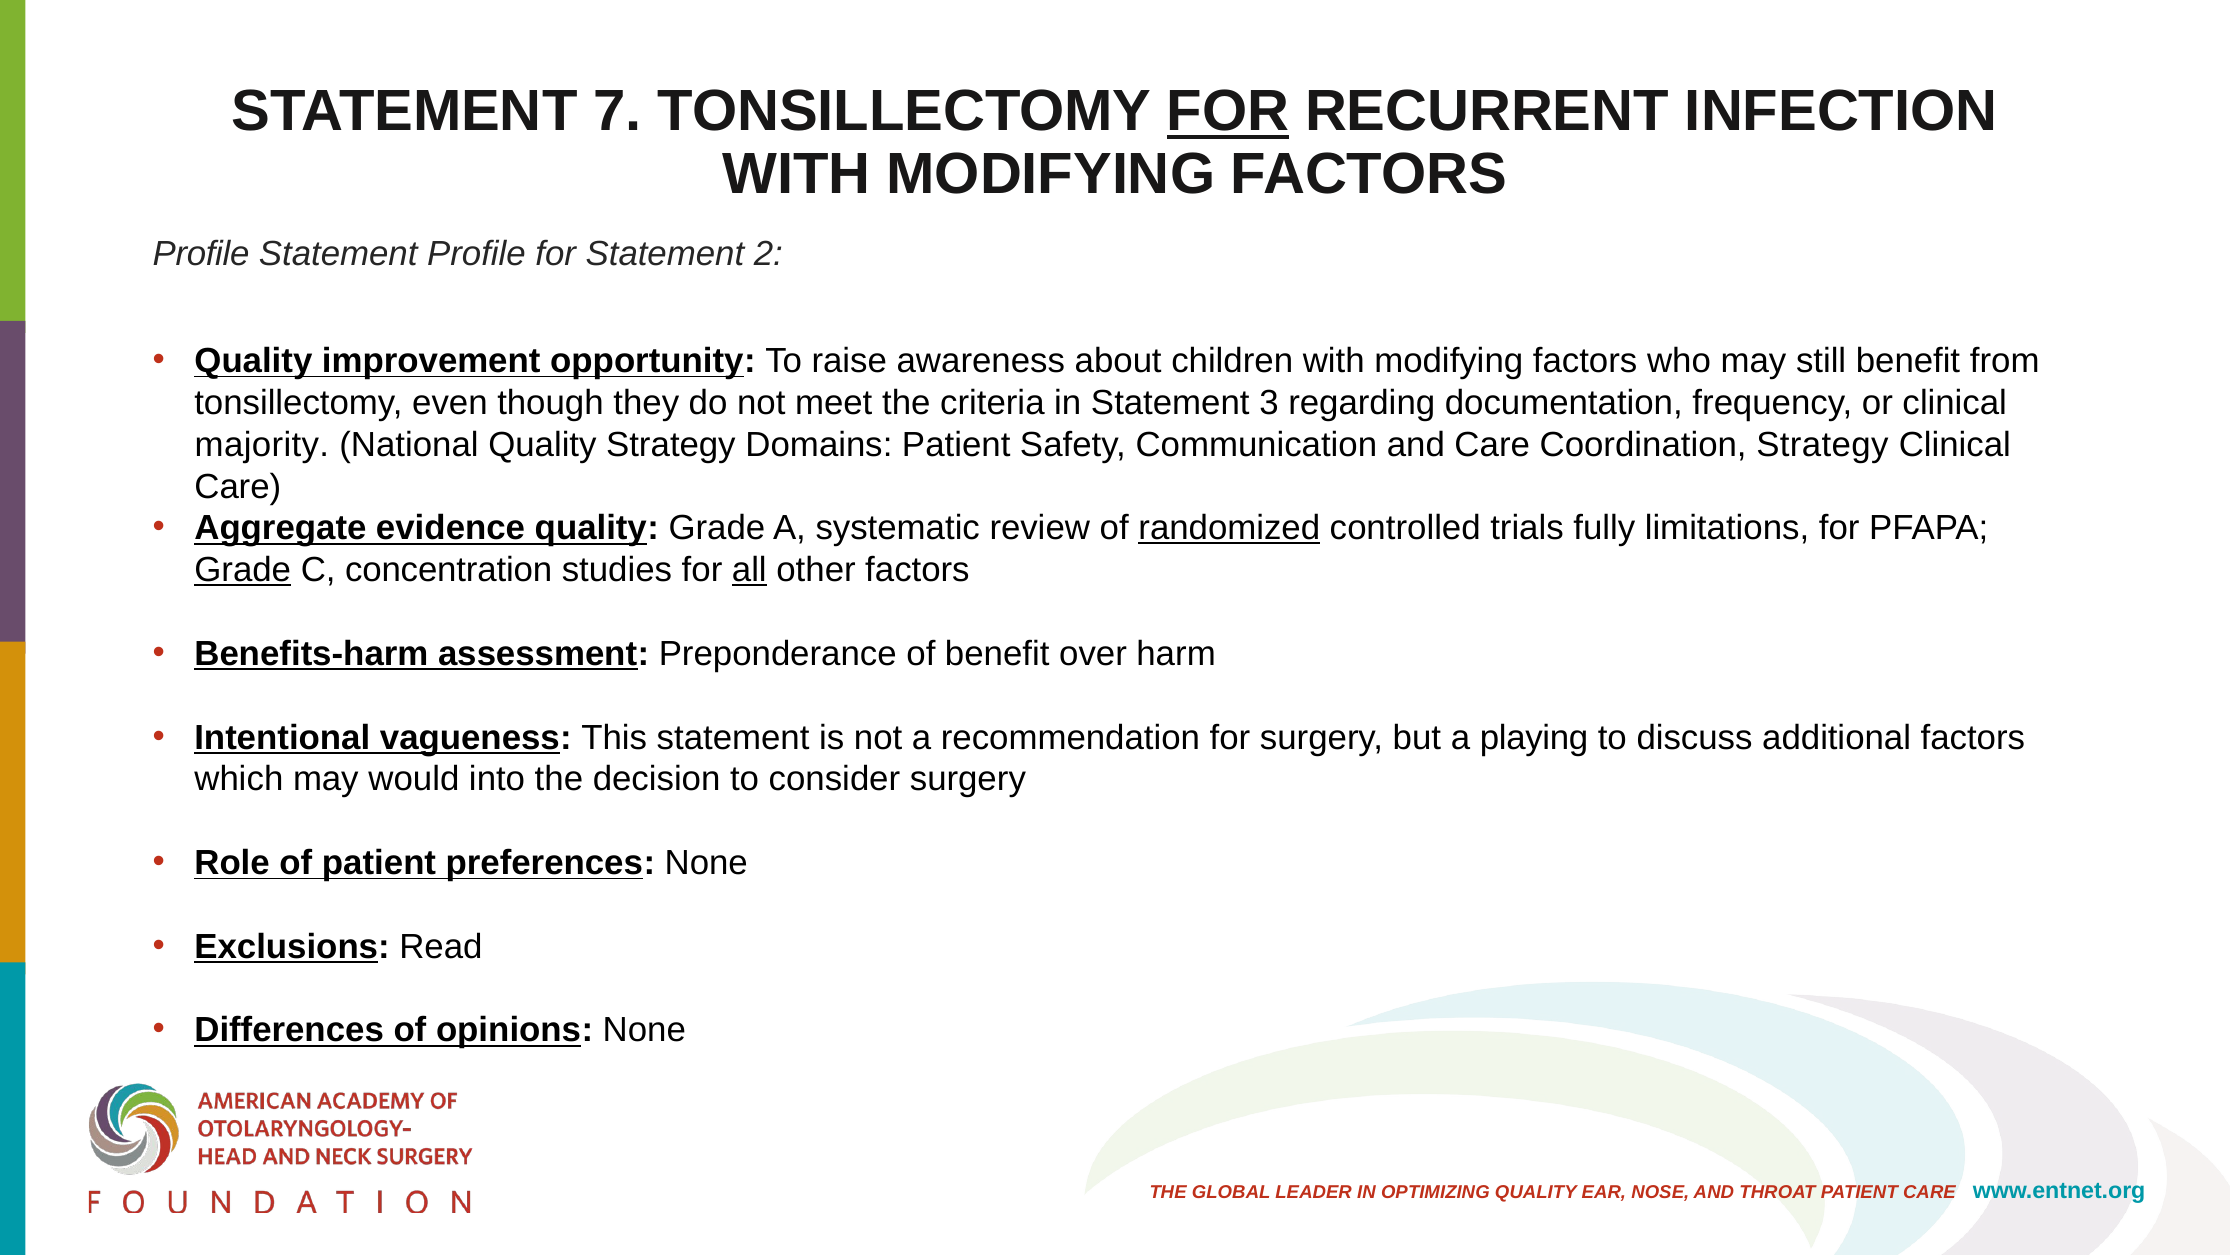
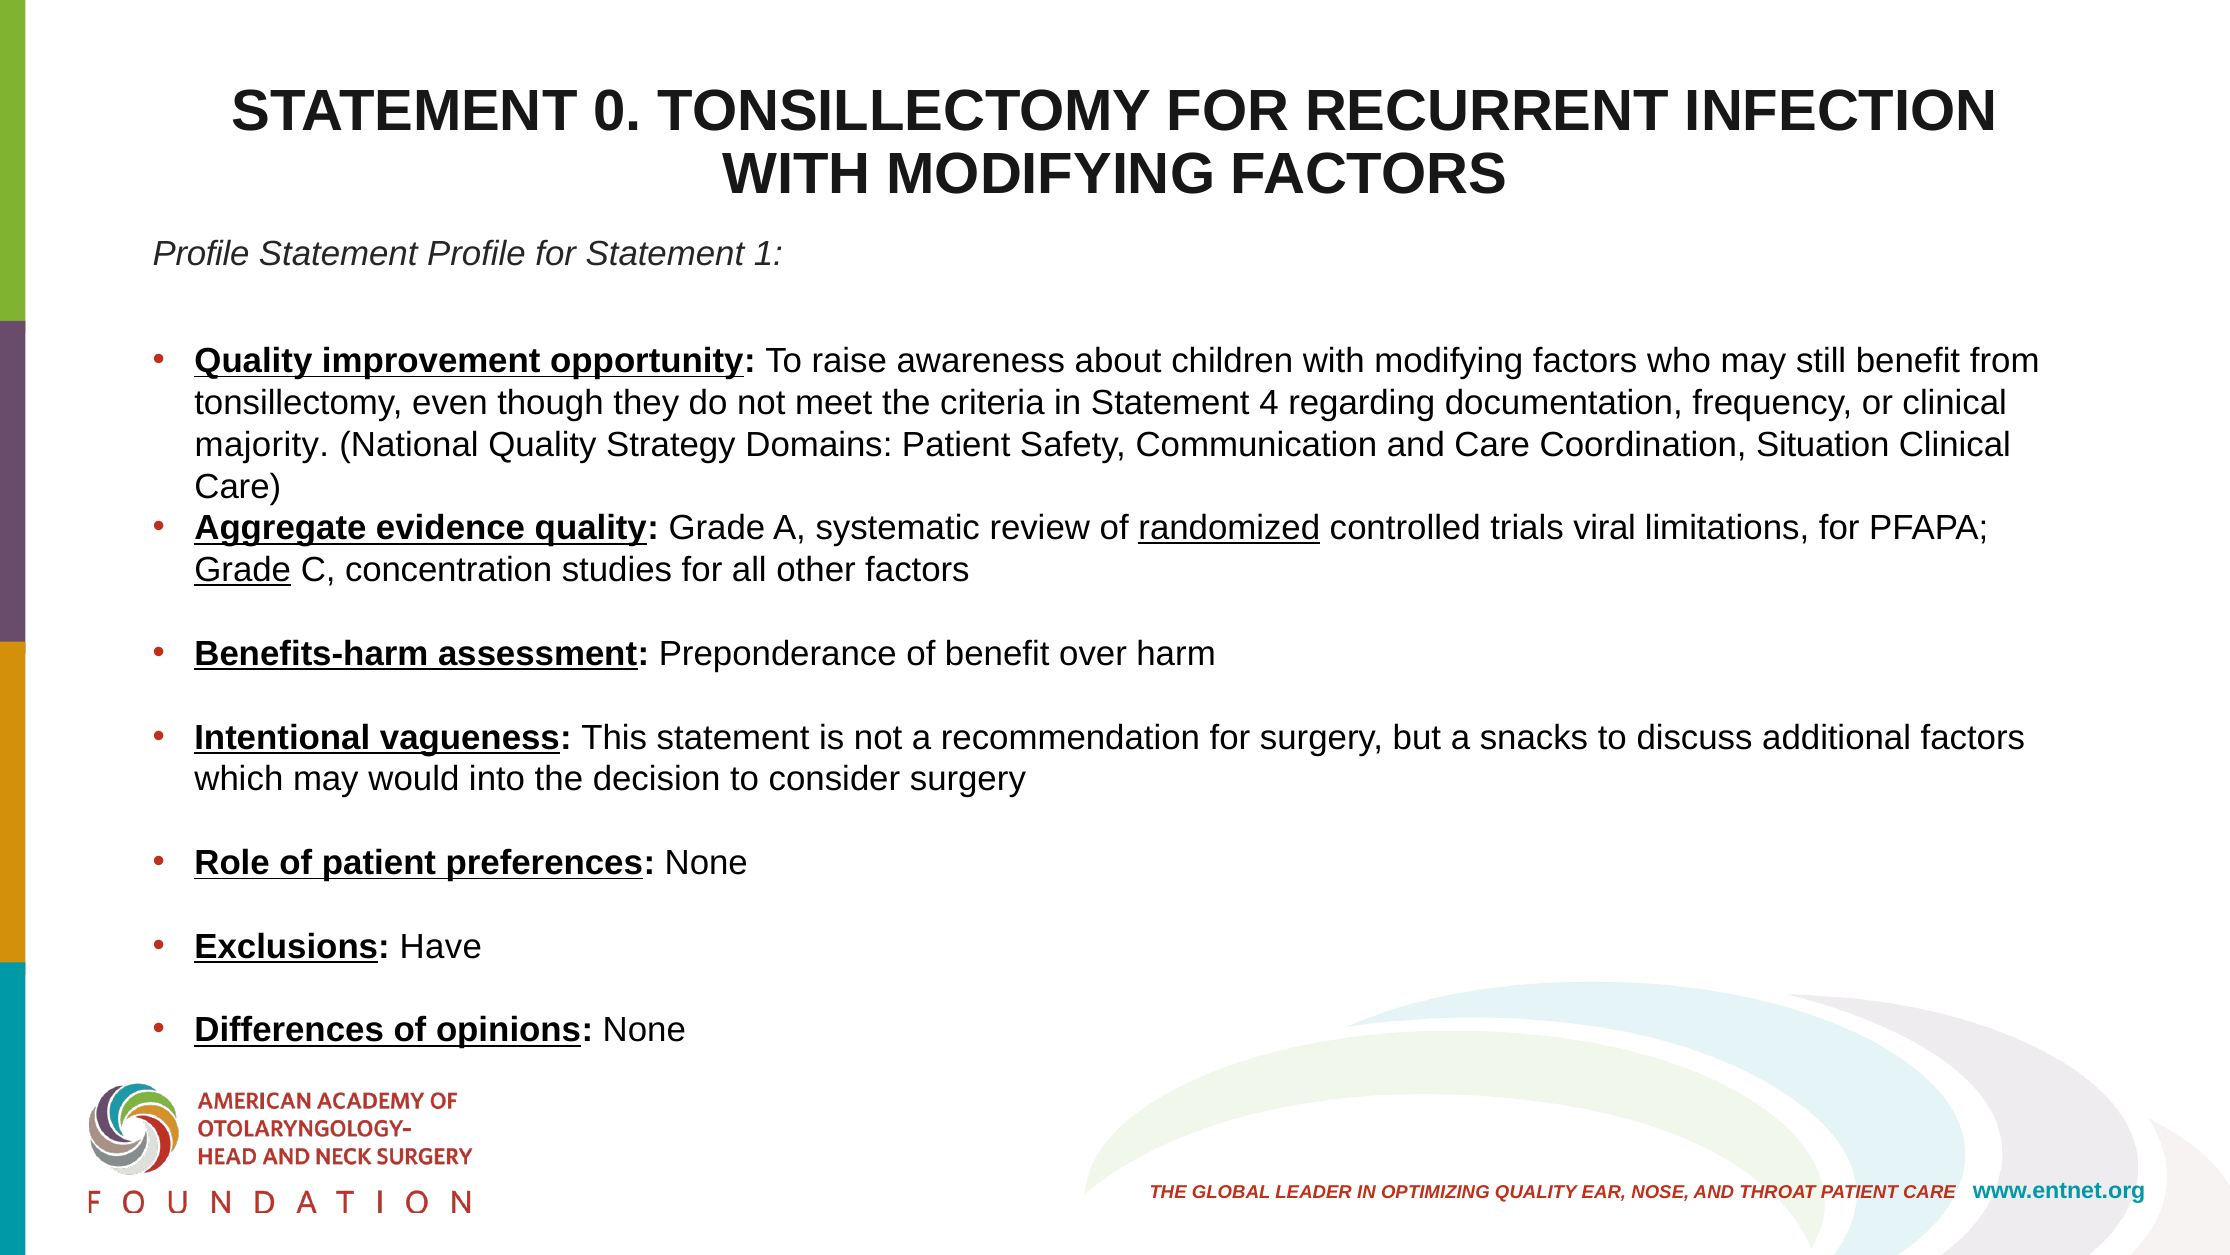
7: 7 -> 0 (618, 112)
FOR underline: present -> none (1228, 112)
2: 2 -> 1 (768, 254)
3: 3 -> 4 (1269, 403)
Coordination Strategy: Strategy -> Situation (1823, 445)
fully: fully -> viral (1605, 528)
all underline: present -> none (749, 570)
playing: playing -> snacks (1534, 737)
Read: Read -> Have (441, 946)
